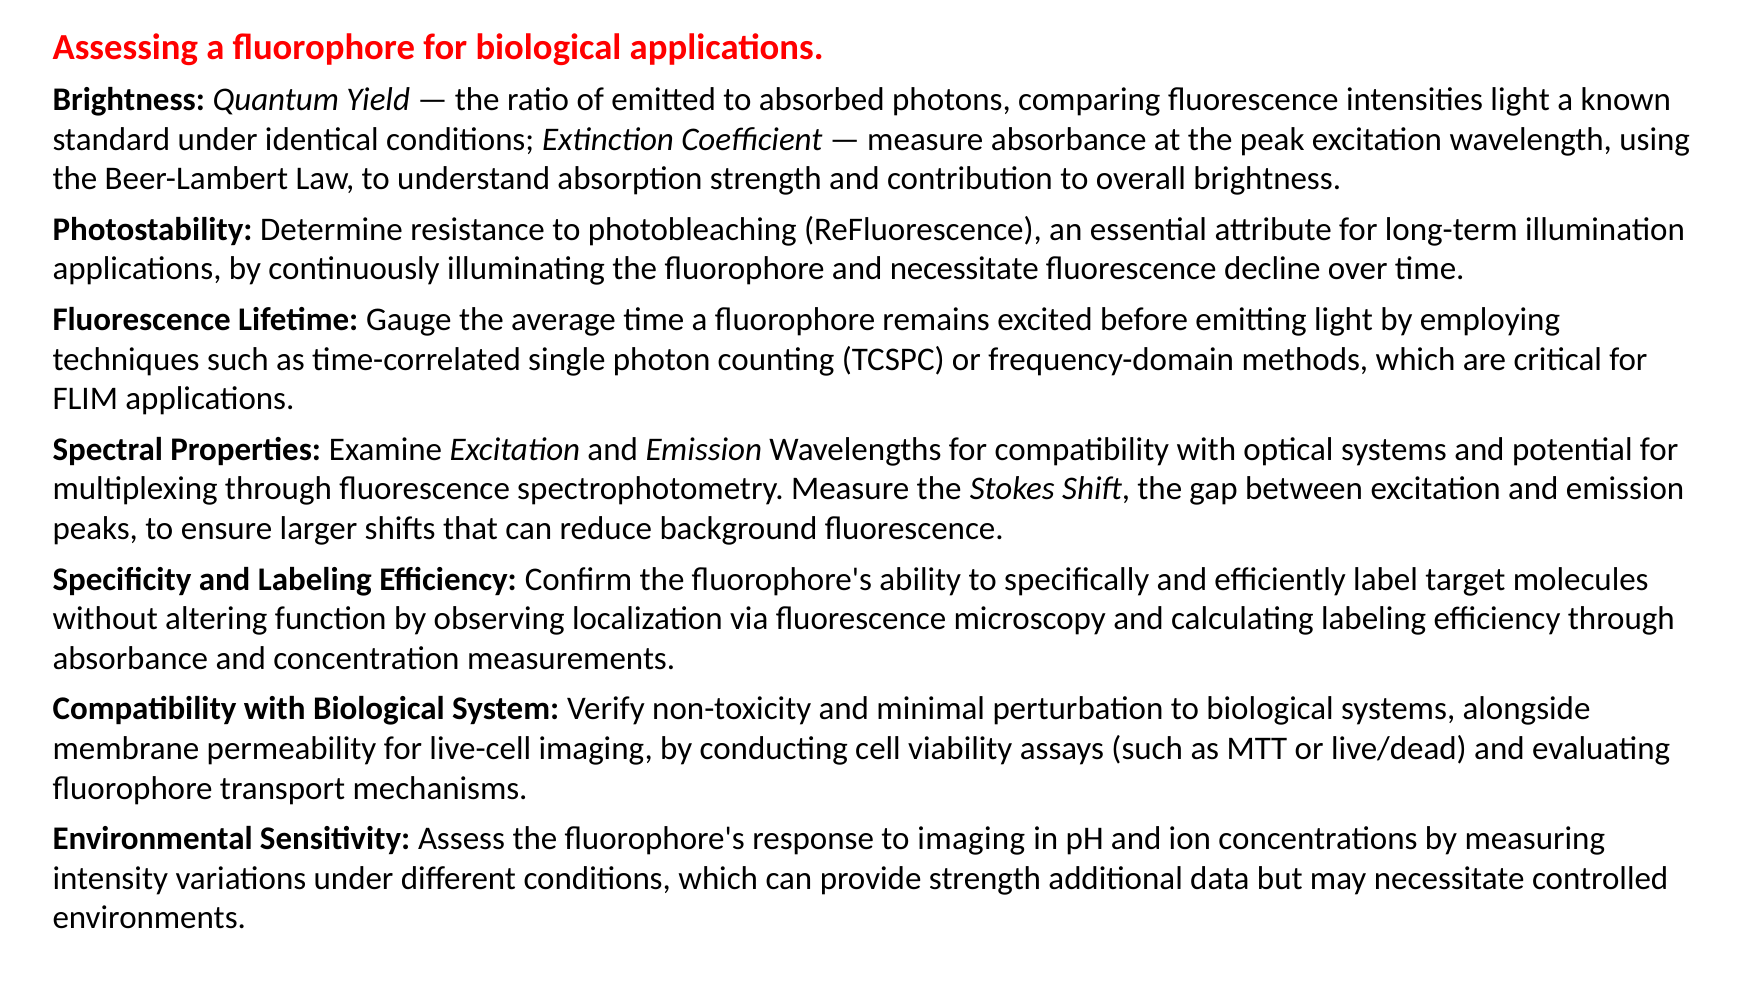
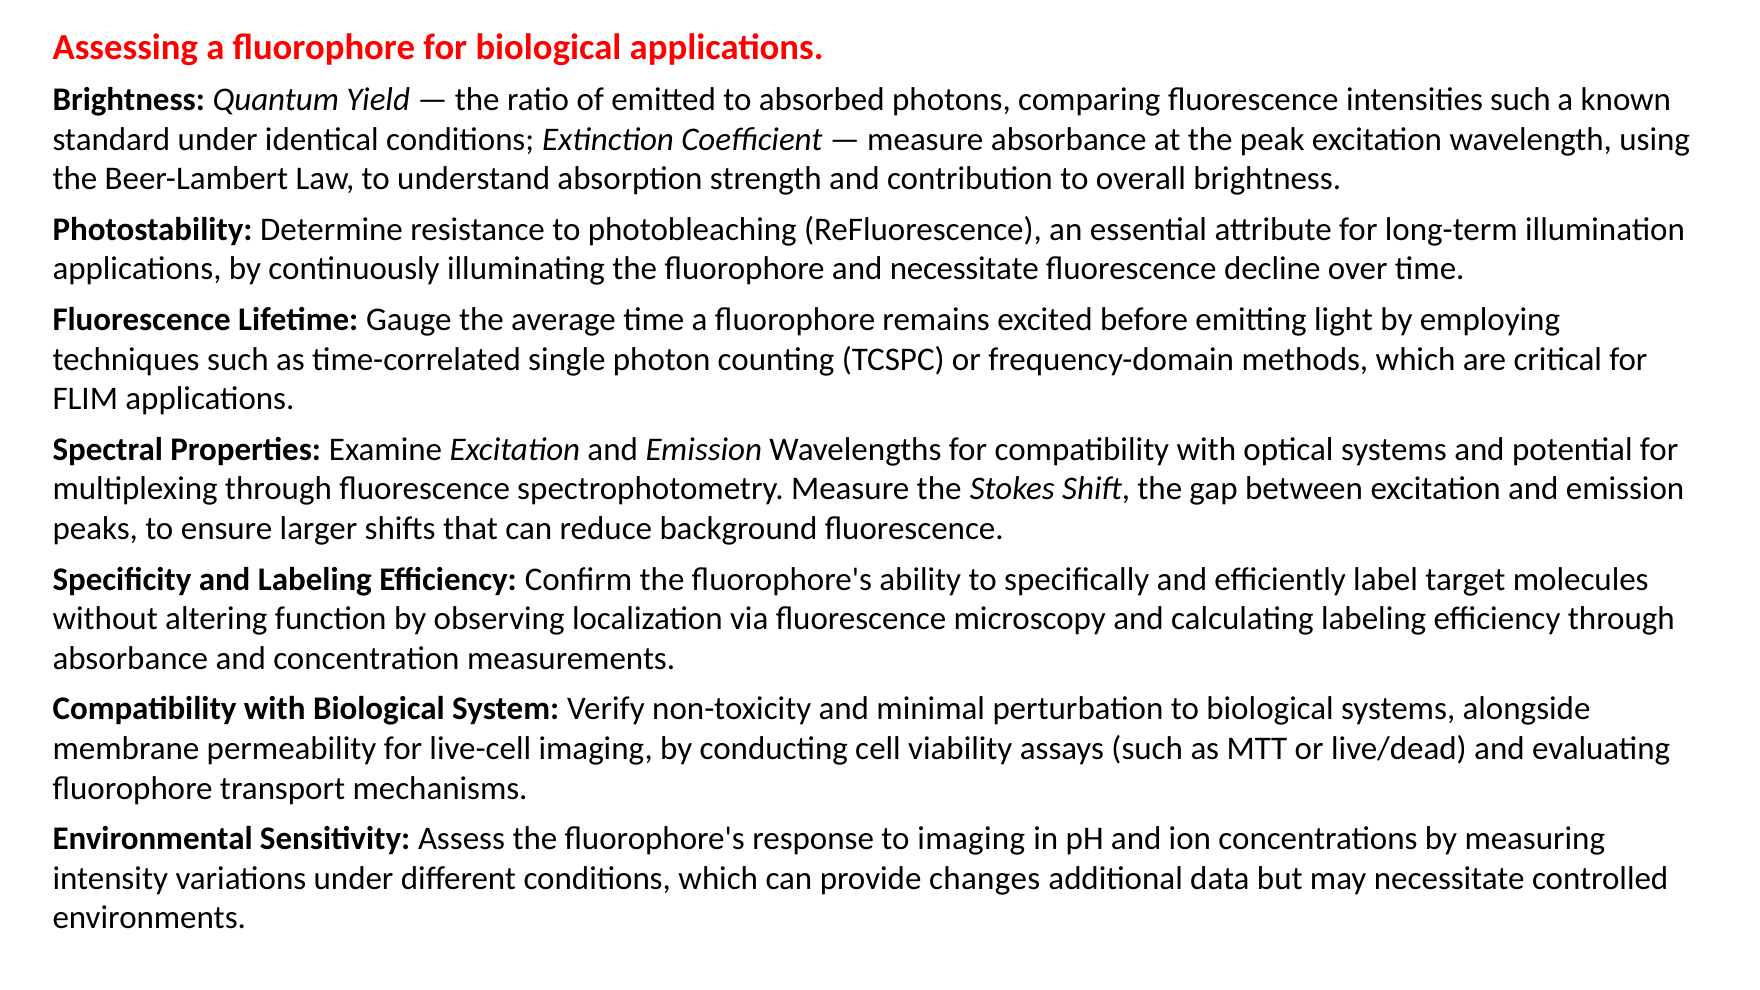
intensities light: light -> such (1520, 100)
provide strength: strength -> changes (985, 878)
